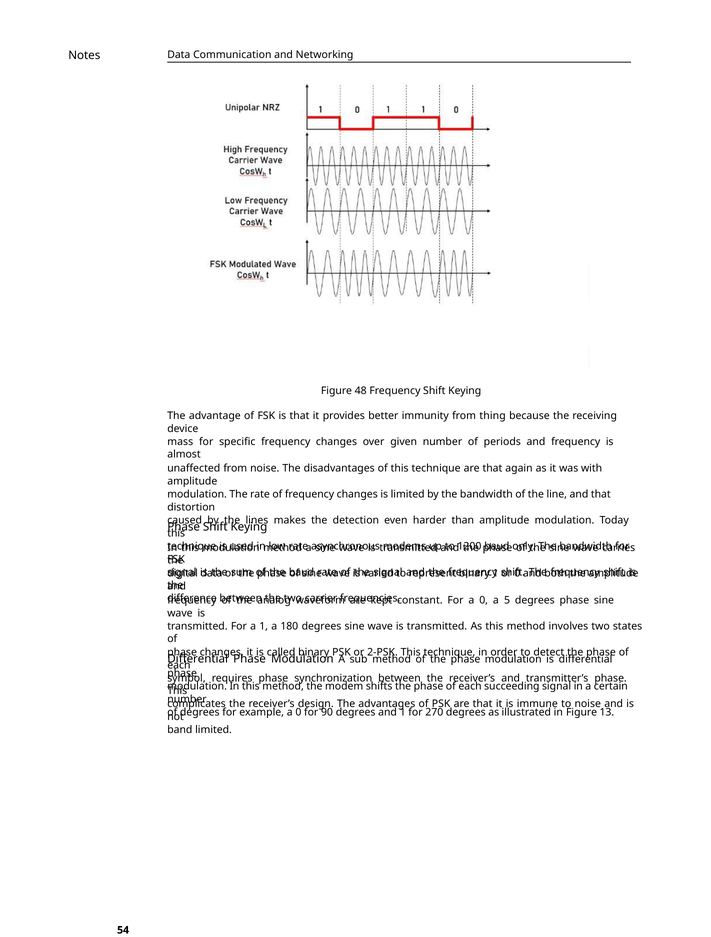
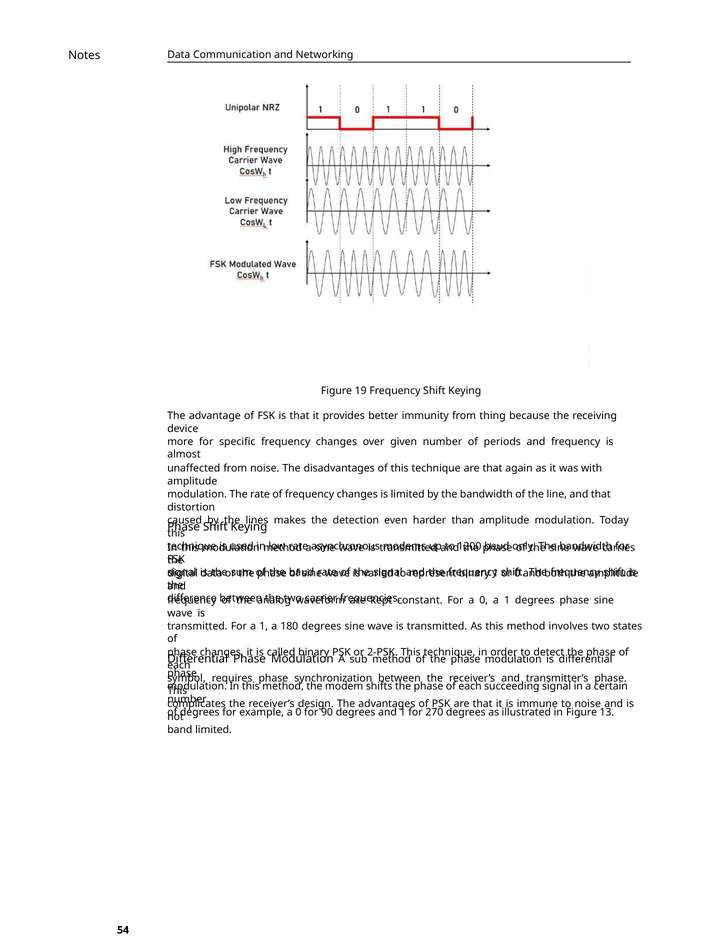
48: 48 -> 19 (361, 391)
mass: mass -> more (180, 441)
0 a 5: 5 -> 1 (507, 600)
